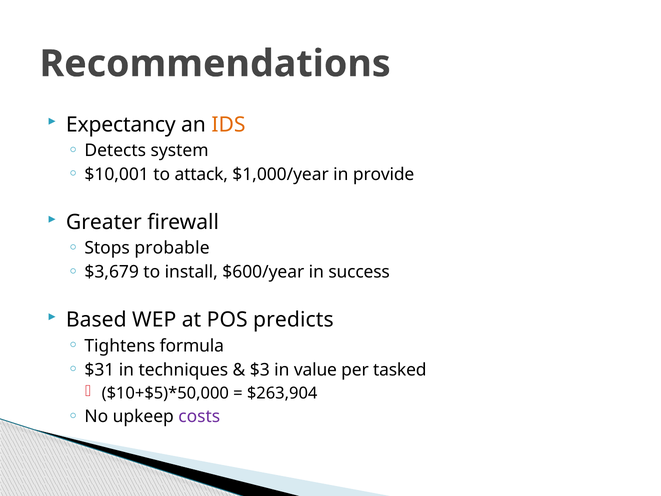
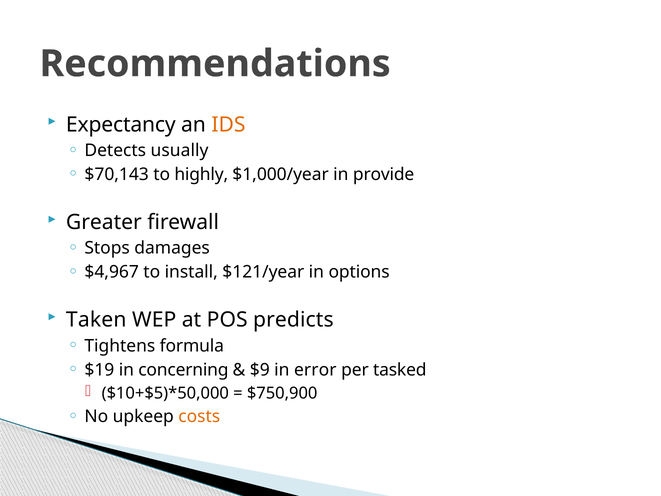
system: system -> usually (180, 150)
$10,001: $10,001 -> $70,143 (117, 174)
attack: attack -> highly (201, 174)
probable: probable -> damages (172, 248)
$3,679: $3,679 -> $4,967 (112, 272)
$600/year: $600/year -> $121/year (263, 272)
success: success -> options (359, 272)
Based: Based -> Taken (96, 320)
$31: $31 -> $19 (99, 370)
techniques: techniques -> concerning (183, 370)
$3: $3 -> $9 (260, 370)
value: value -> error (315, 370)
$263,904: $263,904 -> $750,900 (282, 393)
costs colour: purple -> orange (199, 417)
